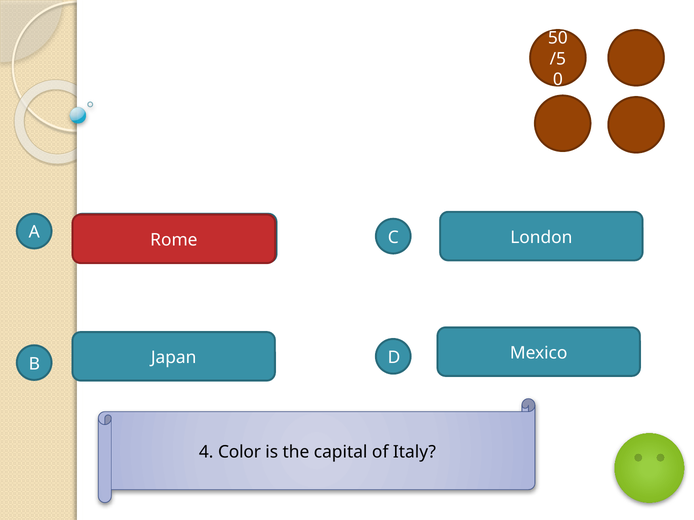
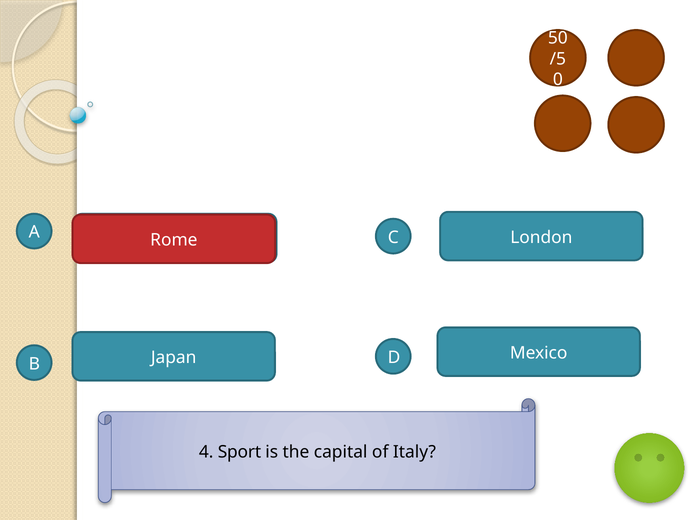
Color: Color -> Sport (239, 452)
